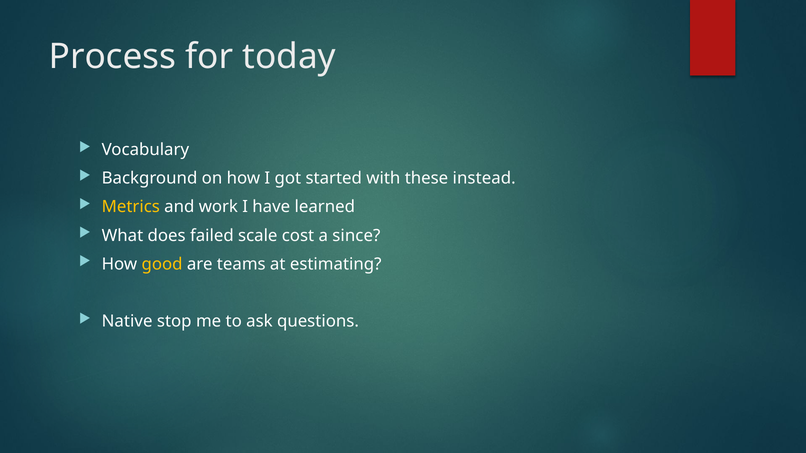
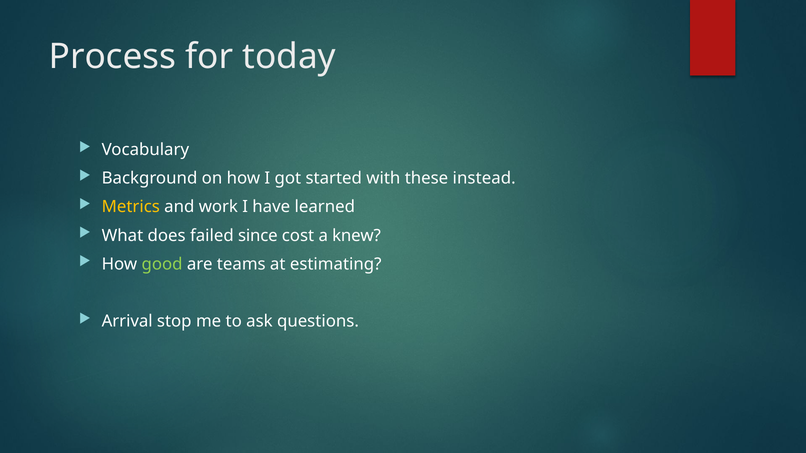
scale: scale -> since (258, 236)
since: since -> knew (356, 236)
good colour: yellow -> light green (162, 264)
Native: Native -> Arrival (127, 321)
